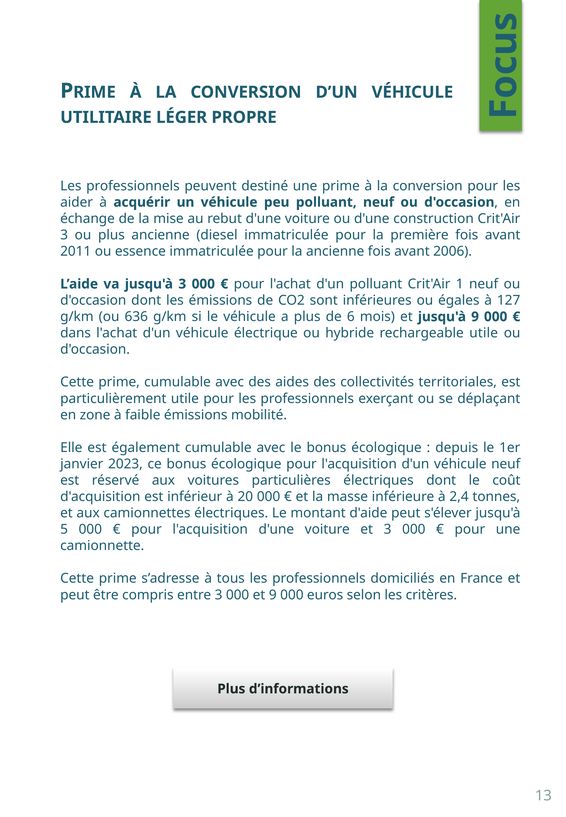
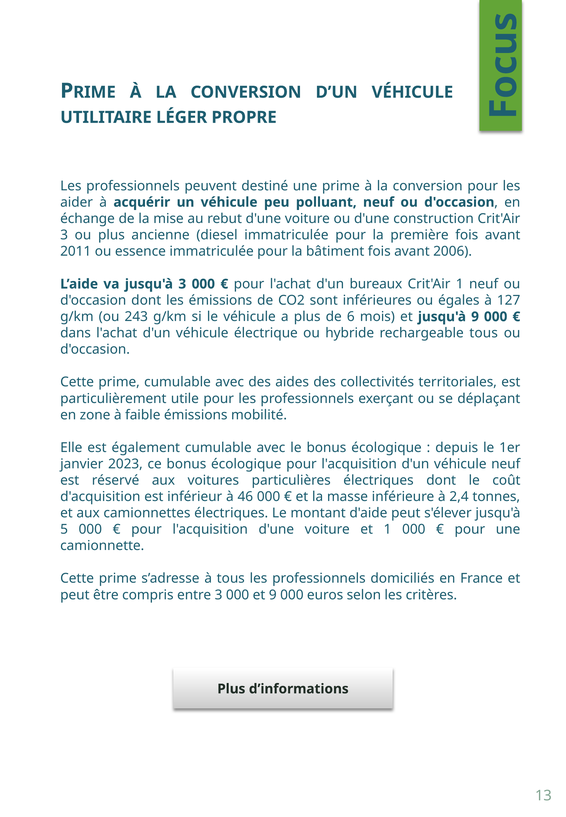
la ancienne: ancienne -> bâtiment (335, 251)
d'un polluant: polluant -> bureaux (376, 284)
636: 636 -> 243 (136, 317)
rechargeable utile: utile -> tous (484, 333)
20: 20 -> 46 (245, 497)
et 3: 3 -> 1 (388, 530)
